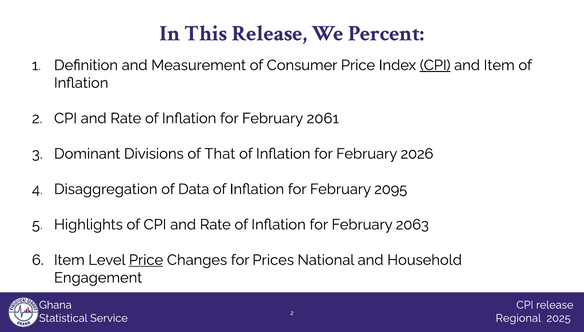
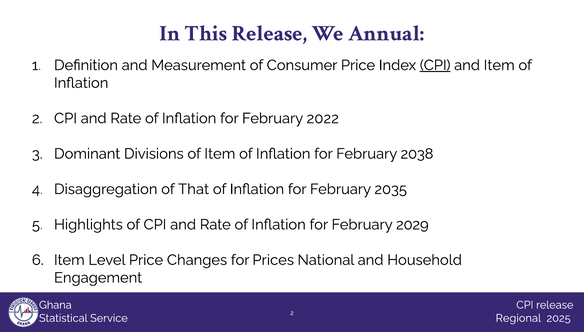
Percent: Percent -> Annual (386, 33)
2061: 2061 -> 2022 (323, 118)
of That: That -> Item (220, 154)
2026: 2026 -> 2038 (417, 154)
Data: Data -> That (194, 189)
2095: 2095 -> 2035 (391, 189)
2063: 2063 -> 2029 (412, 225)
Price underline: present -> none (146, 260)
